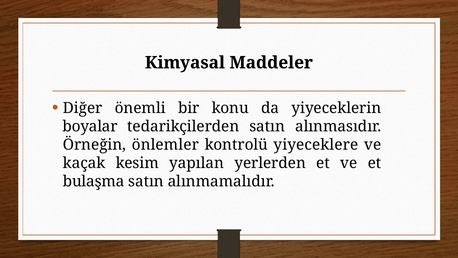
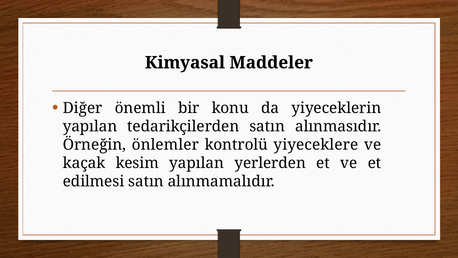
boyalar: boyalar -> yapılan (90, 126)
bulaşma: bulaşma -> edilmesi (94, 181)
